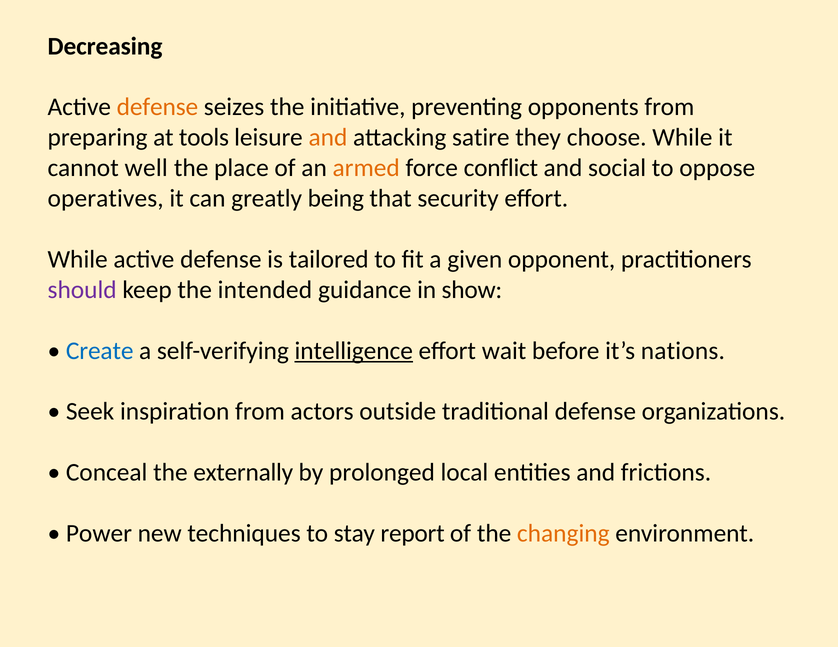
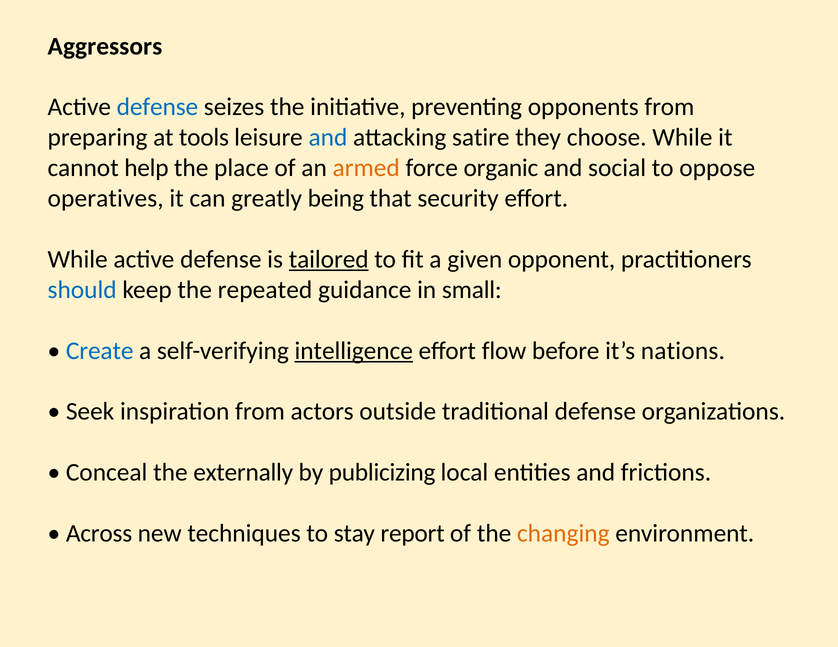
Decreasing: Decreasing -> Aggressors (105, 46)
defense colour: orange -> blue (157, 107)
and colour: orange -> blue (328, 138)
well: well -> help (146, 168)
conflict: conflict -> organic (501, 168)
tailored underline: none -> present (329, 260)
should colour: purple -> blue (82, 290)
intended: intended -> repeated (265, 290)
show: show -> small (472, 290)
wait: wait -> flow (504, 351)
prolonged: prolonged -> publicizing (382, 473)
Power: Power -> Across (99, 534)
